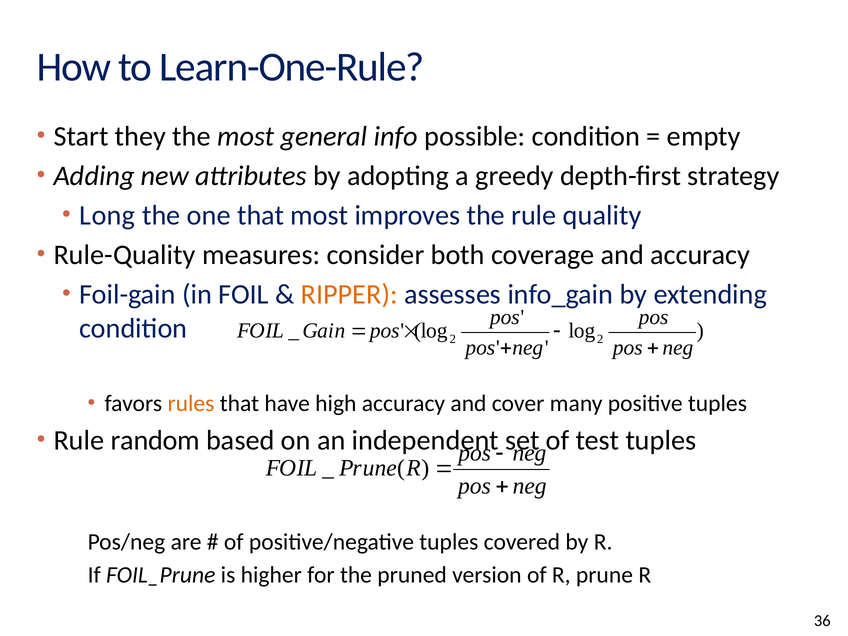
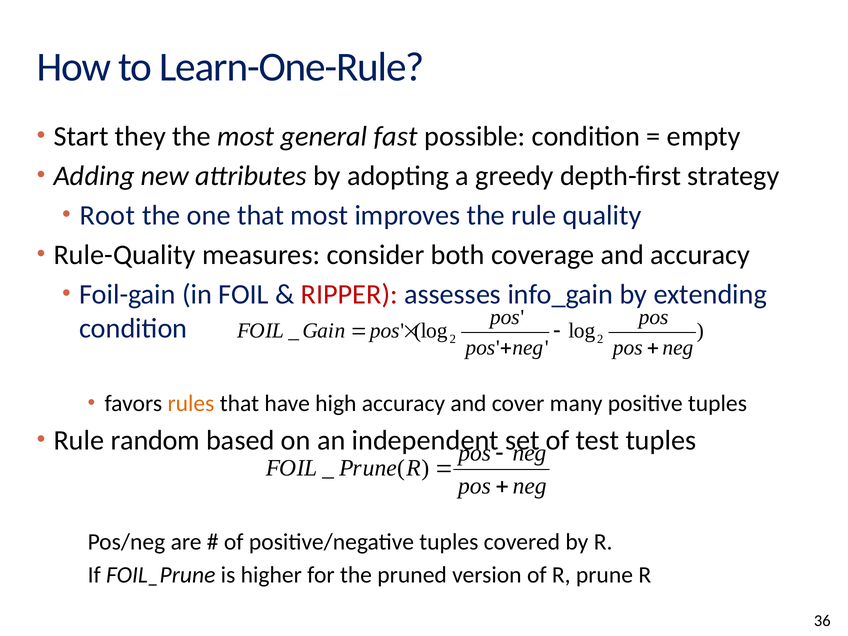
info: info -> fast (396, 136)
Long: Long -> Root (107, 215)
RIPPER colour: orange -> red (349, 295)
